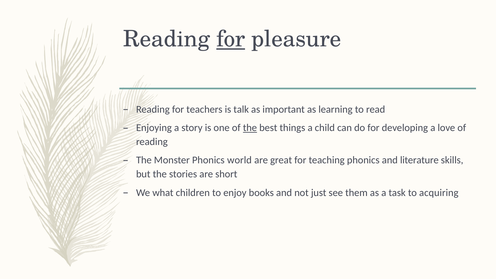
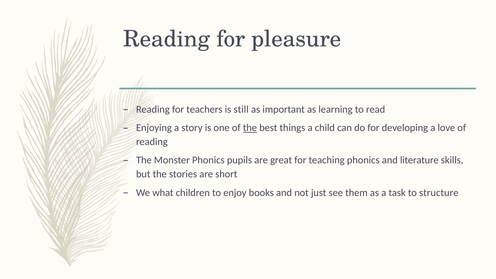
for underline: present -> none (231, 39)
talk: talk -> still (241, 109)
world: world -> pupils (239, 160)
acquiring: acquiring -> structure (439, 193)
